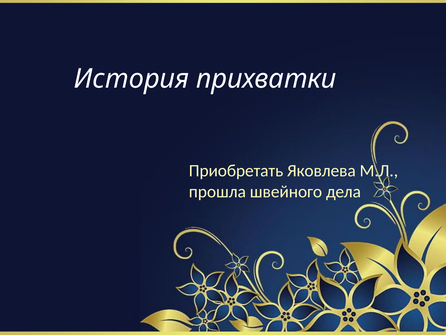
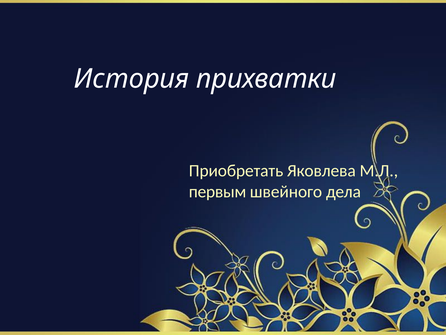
прошла: прошла -> первым (217, 191)
